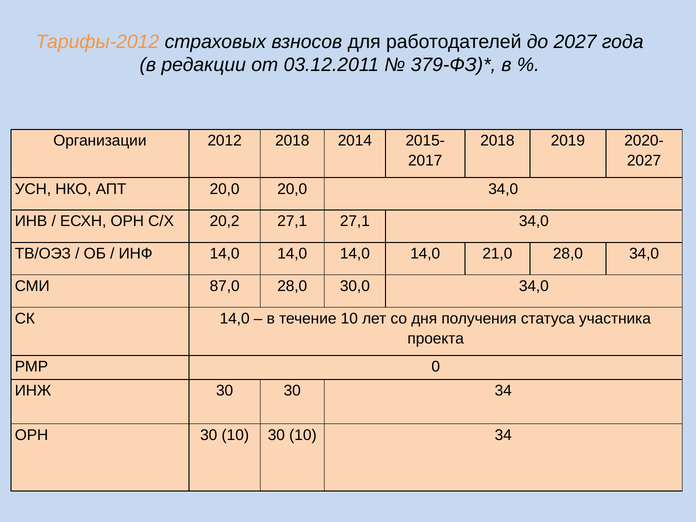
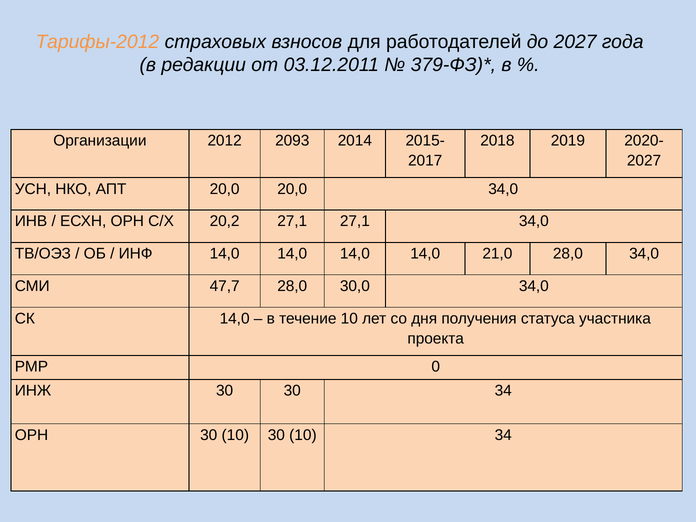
2012 2018: 2018 -> 2093 (292, 141)
87,0: 87,0 -> 47,7 (225, 286)
